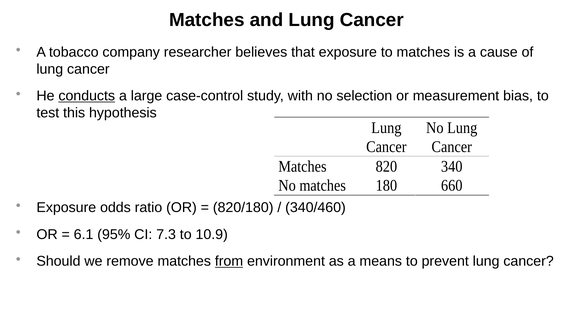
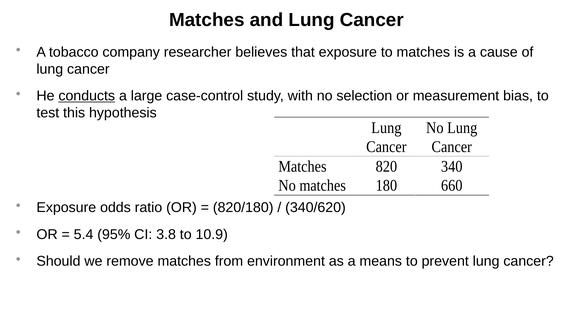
340/460: 340/460 -> 340/620 (315, 208)
6.1: 6.1 -> 5.4 (84, 235)
7.3: 7.3 -> 3.8 (166, 235)
from underline: present -> none (229, 262)
